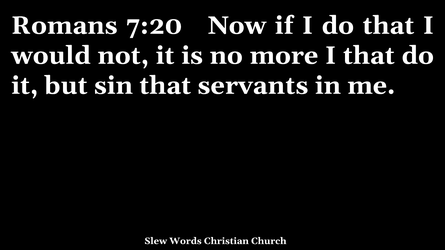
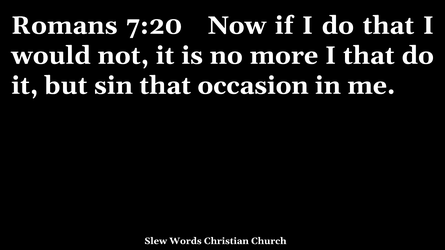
servants: servants -> occasion (253, 86)
